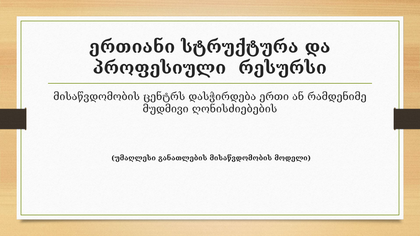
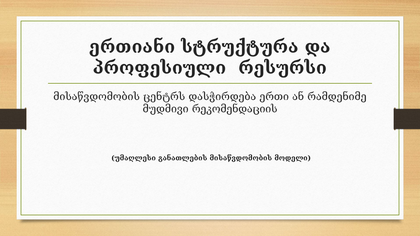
ღონისძიებების: ღონისძიებების -> რეკომენდაციის (235, 109)
